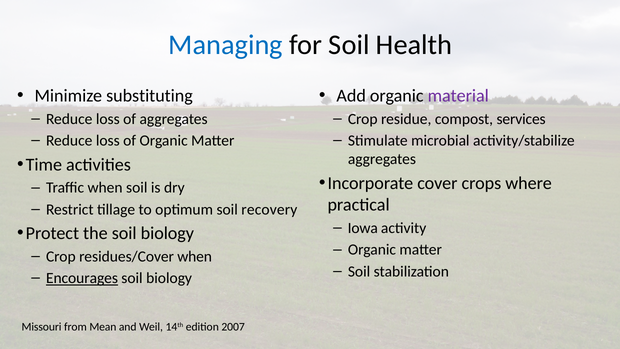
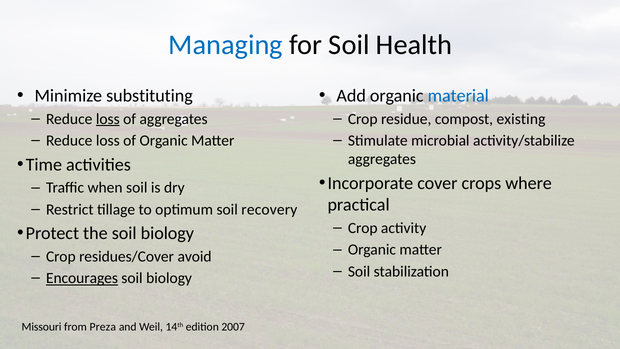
material colour: purple -> blue (458, 96)
loss underline: none -> present (108, 119)
services: services -> existing (521, 119)
Iowa: Iowa -> Crop (363, 228)
residues/Cover when: when -> avoid (195, 256)
Mean: Mean -> Preza (103, 327)
